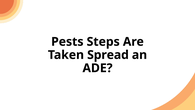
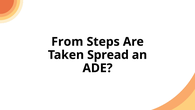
Pests: Pests -> From (67, 42)
